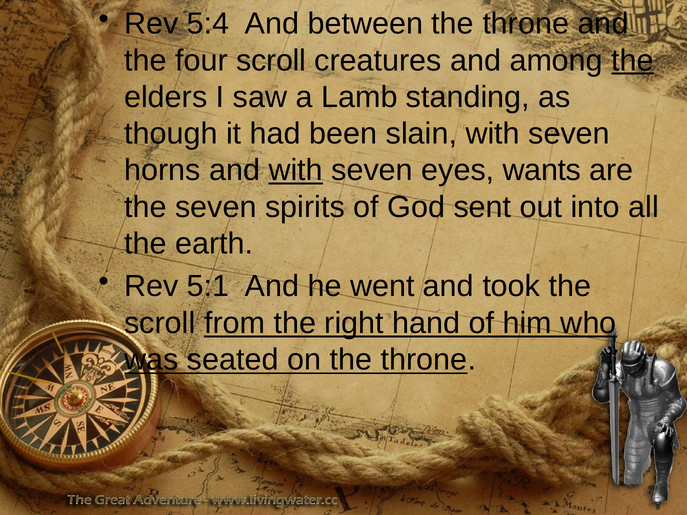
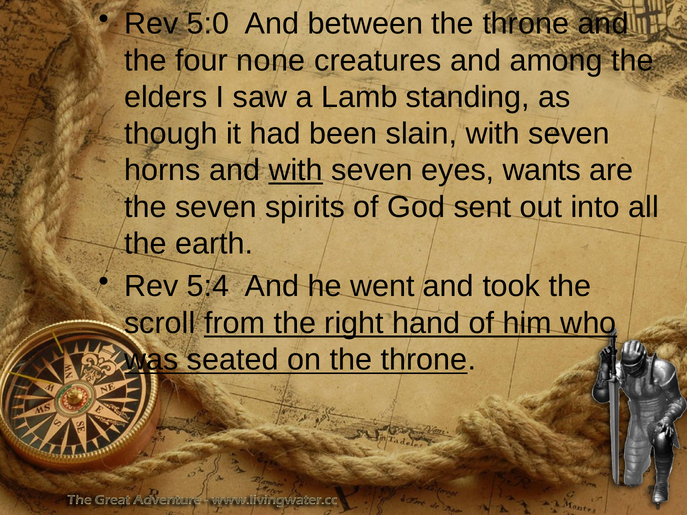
5:4: 5:4 -> 5:0 (208, 24)
four scroll: scroll -> none (271, 61)
the underline: present -> none (633, 61)
5:1: 5:1 -> 5:4 (208, 287)
